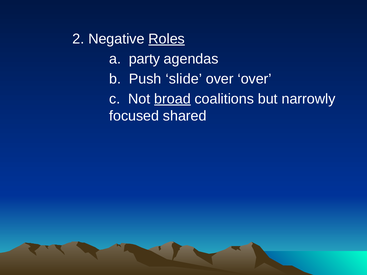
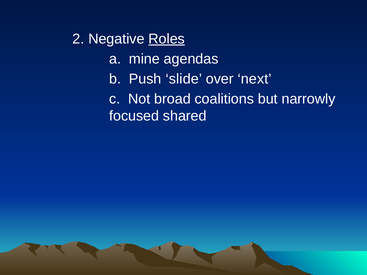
party: party -> mine (144, 59)
over over: over -> next (255, 79)
broad underline: present -> none (172, 99)
